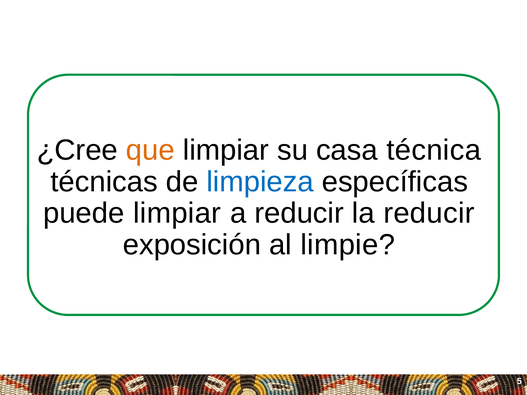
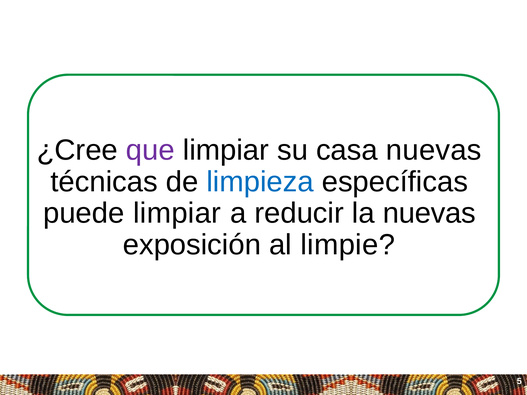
que colour: orange -> purple (150, 150)
casa técnica: técnica -> nuevas (434, 150)
la reducir: reducir -> nuevas (429, 213)
